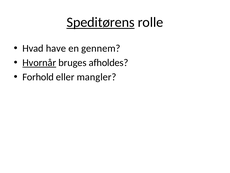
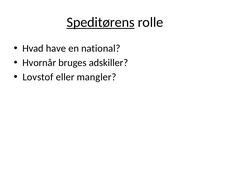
gennem: gennem -> national (101, 48)
Hvornår underline: present -> none (39, 63)
afholdes: afholdes -> adskiller (108, 63)
Forhold: Forhold -> Lovstof (38, 77)
